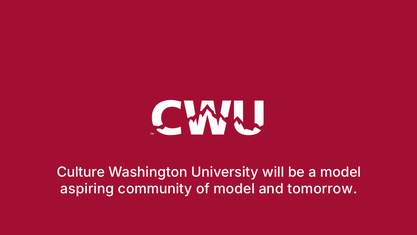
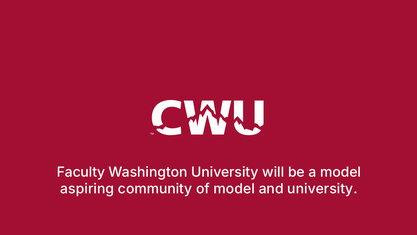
Culture: Culture -> Faculty (81, 172)
and tomorrow: tomorrow -> university (322, 189)
